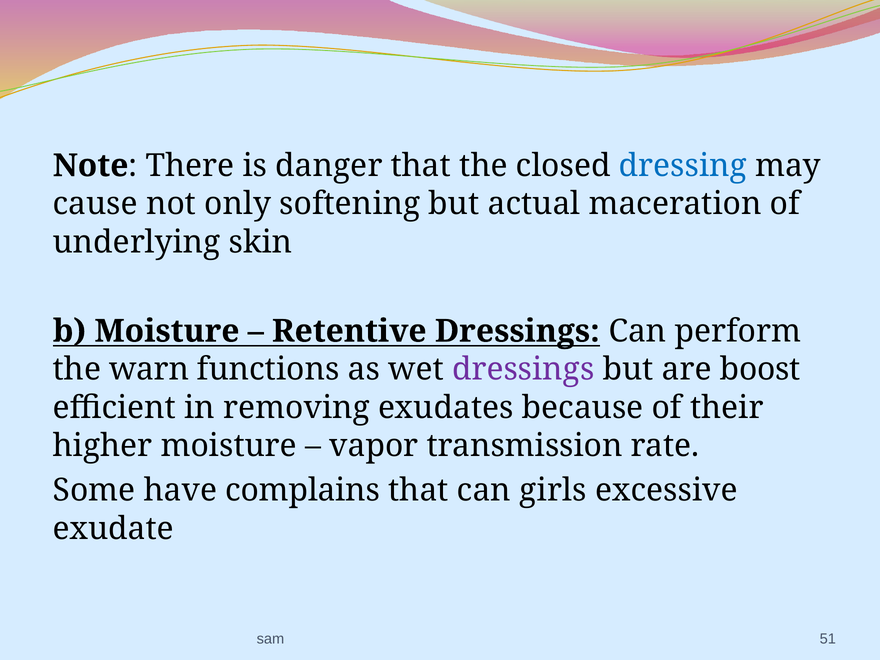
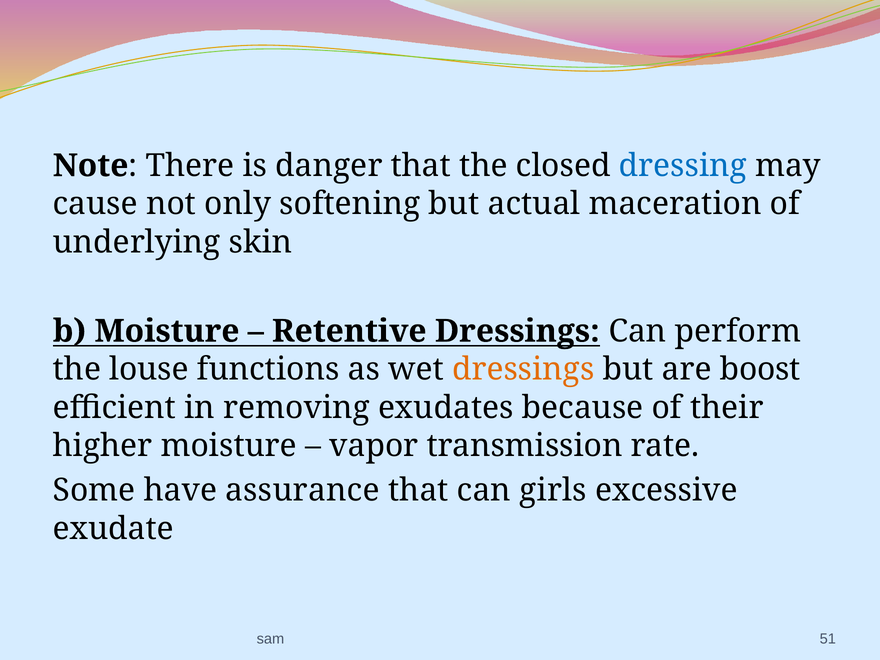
warn: warn -> louse (149, 369)
dressings colour: purple -> orange (523, 369)
complains: complains -> assurance (303, 490)
